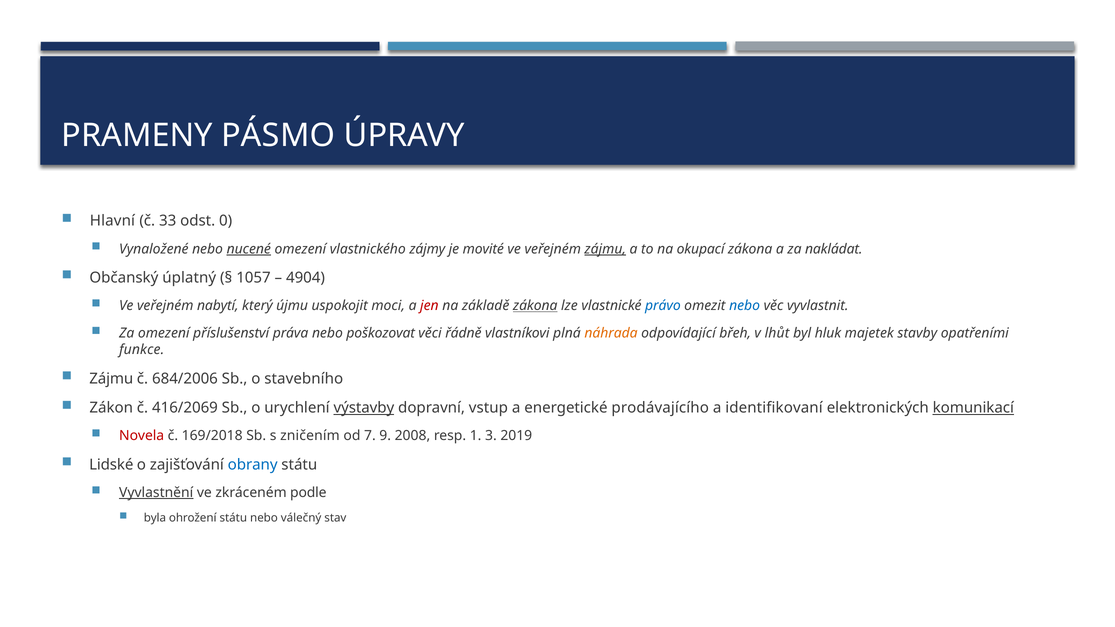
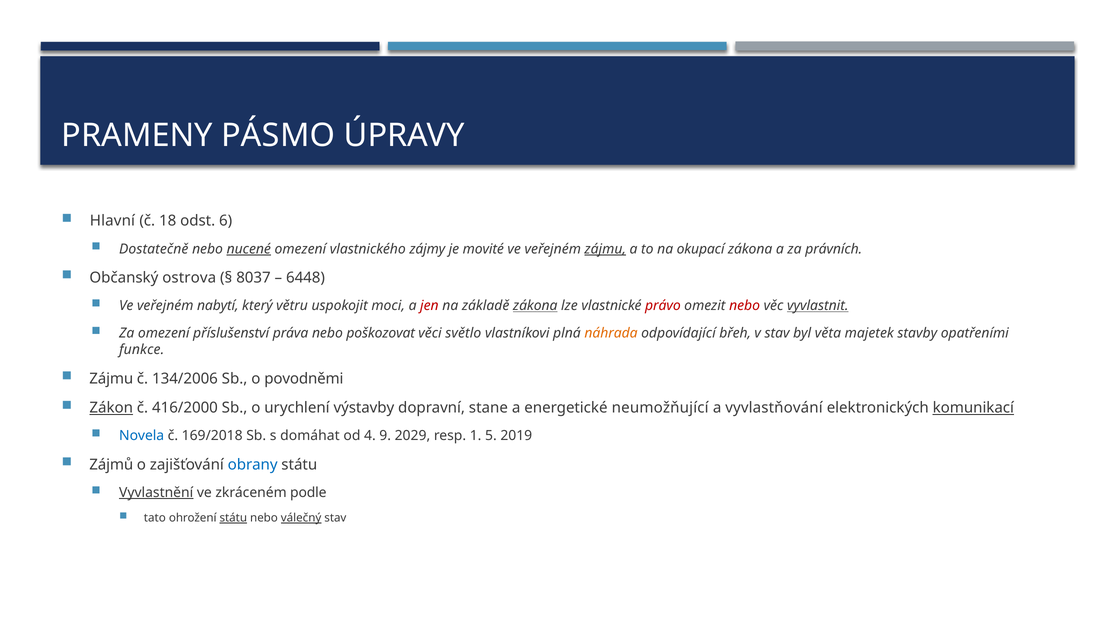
33: 33 -> 18 (168, 221)
0: 0 -> 6 (226, 221)
Vynaložené: Vynaložené -> Dostatečně (154, 249)
nakládat: nakládat -> právních (834, 249)
úplatný: úplatný -> ostrova (189, 278)
1057: 1057 -> 8037 (253, 278)
4904: 4904 -> 6448 (306, 278)
újmu: újmu -> větru (292, 306)
právo colour: blue -> red (663, 306)
nebo colour: blue -> red (745, 306)
vyvlastnit underline: none -> present (818, 306)
řádně: řádně -> světlo (463, 333)
v lhůt: lhůt -> stav (777, 333)
hluk: hluk -> věta (828, 333)
684/2006: 684/2006 -> 134/2006 (185, 379)
stavebního: stavebního -> povodněmi (304, 379)
Zákon underline: none -> present (111, 408)
416/2069: 416/2069 -> 416/2000 (185, 408)
výstavby underline: present -> none (364, 408)
vstup: vstup -> stane (488, 408)
prodávajícího: prodávajícího -> neumožňující (660, 408)
identifikovaní: identifikovaní -> vyvlastňování (774, 408)
Novela colour: red -> blue (142, 436)
zničením: zničením -> domáhat (310, 436)
7: 7 -> 4 (370, 436)
2008: 2008 -> 2029 (412, 436)
3: 3 -> 5 (491, 436)
Lidské: Lidské -> Zájmů (111, 465)
byla: byla -> tato (155, 518)
státu underline: none -> present (233, 518)
válečný underline: none -> present (301, 518)
